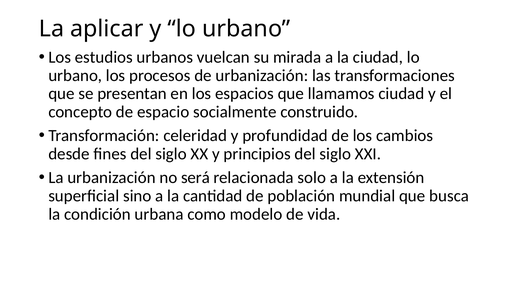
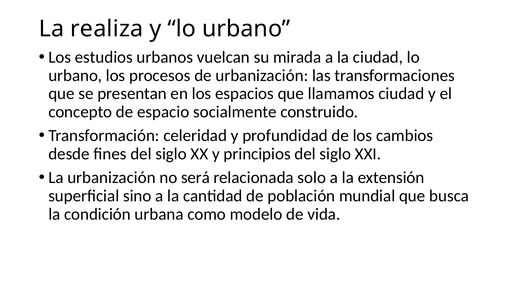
aplicar: aplicar -> realiza (107, 29)
